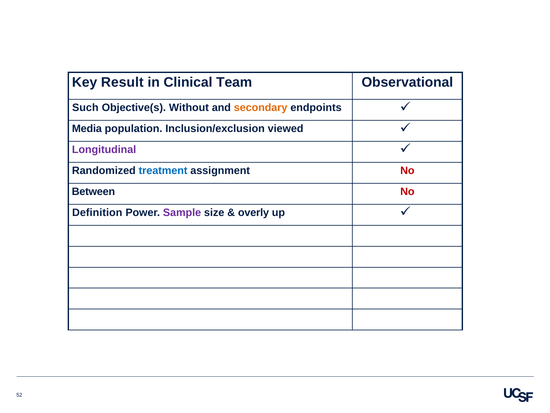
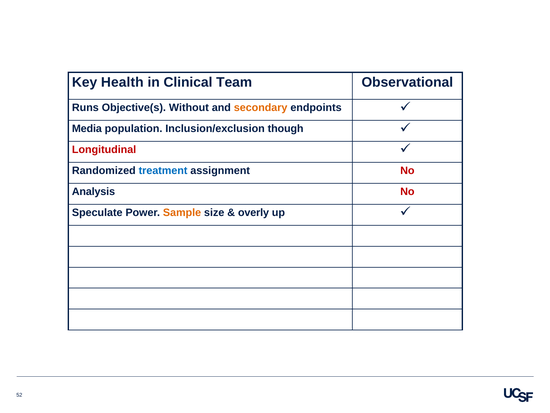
Result: Result -> Health (122, 82)
Such: Such -> Runs (85, 108)
viewed: viewed -> though (286, 128)
Longitudinal colour: purple -> red (104, 149)
Between: Between -> Analysis (93, 191)
Definition: Definition -> Speculate (97, 212)
Sample colour: purple -> orange (182, 212)
